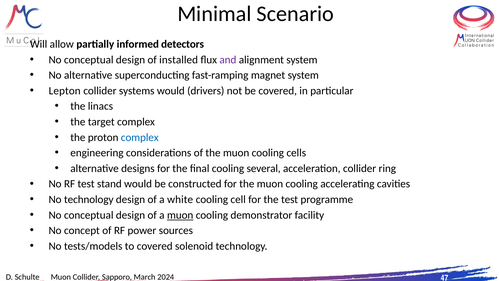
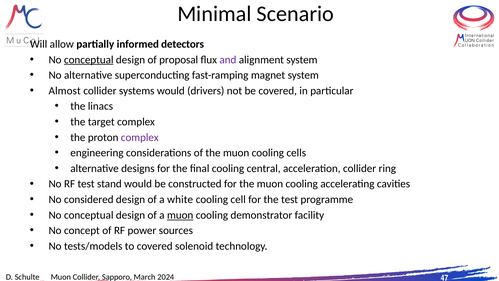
conceptual underline: none -> present (89, 60)
installed: installed -> proposal (179, 60)
Lepton: Lepton -> Almost (65, 91)
complex colour: blue -> purple (140, 137)
several: several -> central (264, 168)
No technology: technology -> considered (89, 199)
